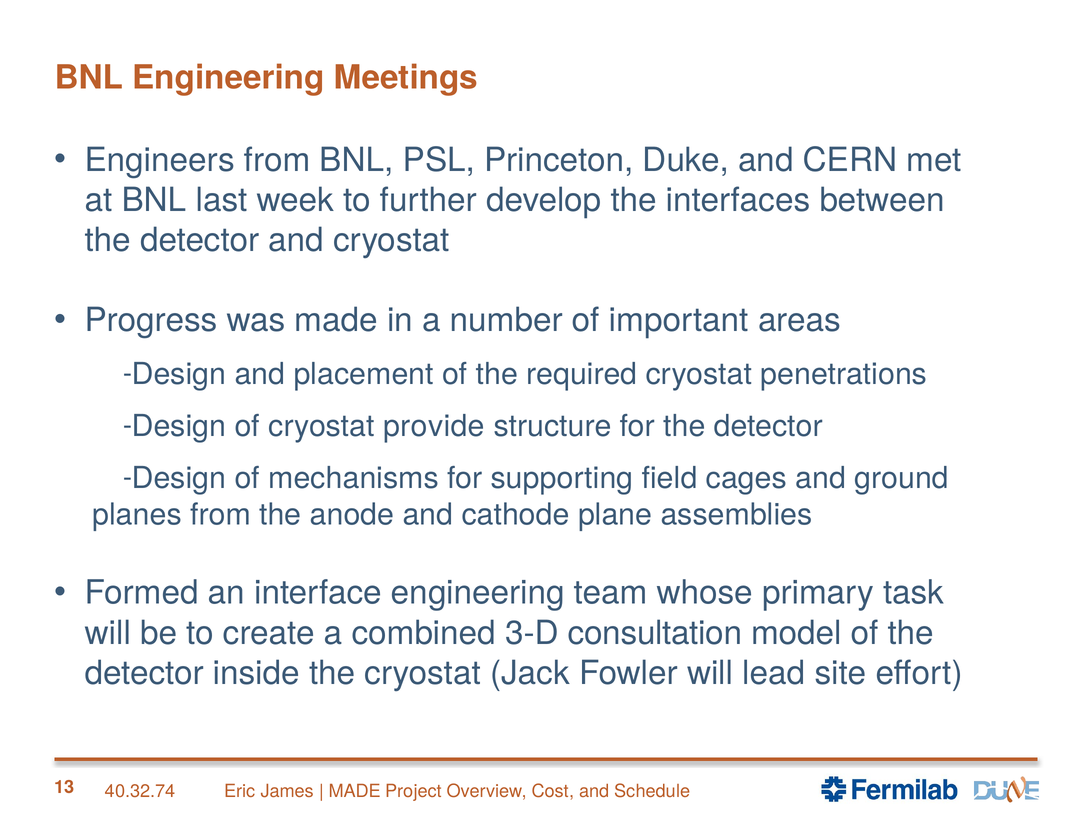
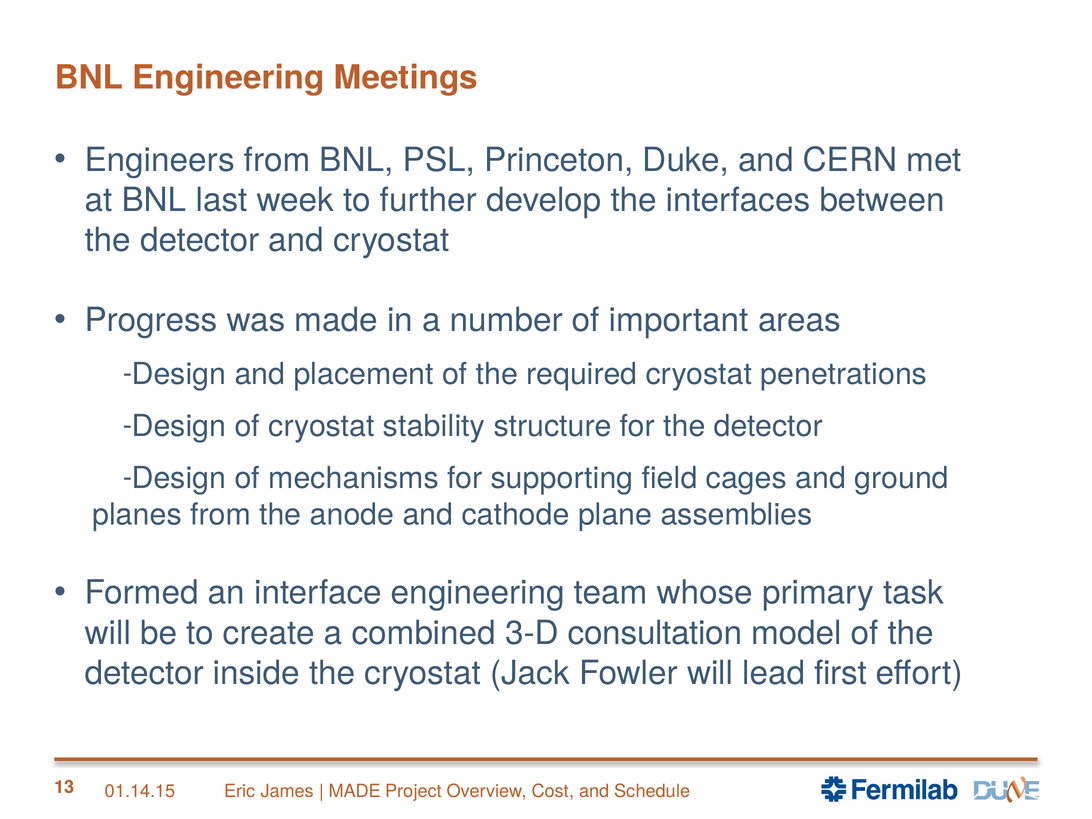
provide: provide -> stability (434, 426)
site: site -> first (841, 673)
40.32.74: 40.32.74 -> 01.14.15 (140, 791)
